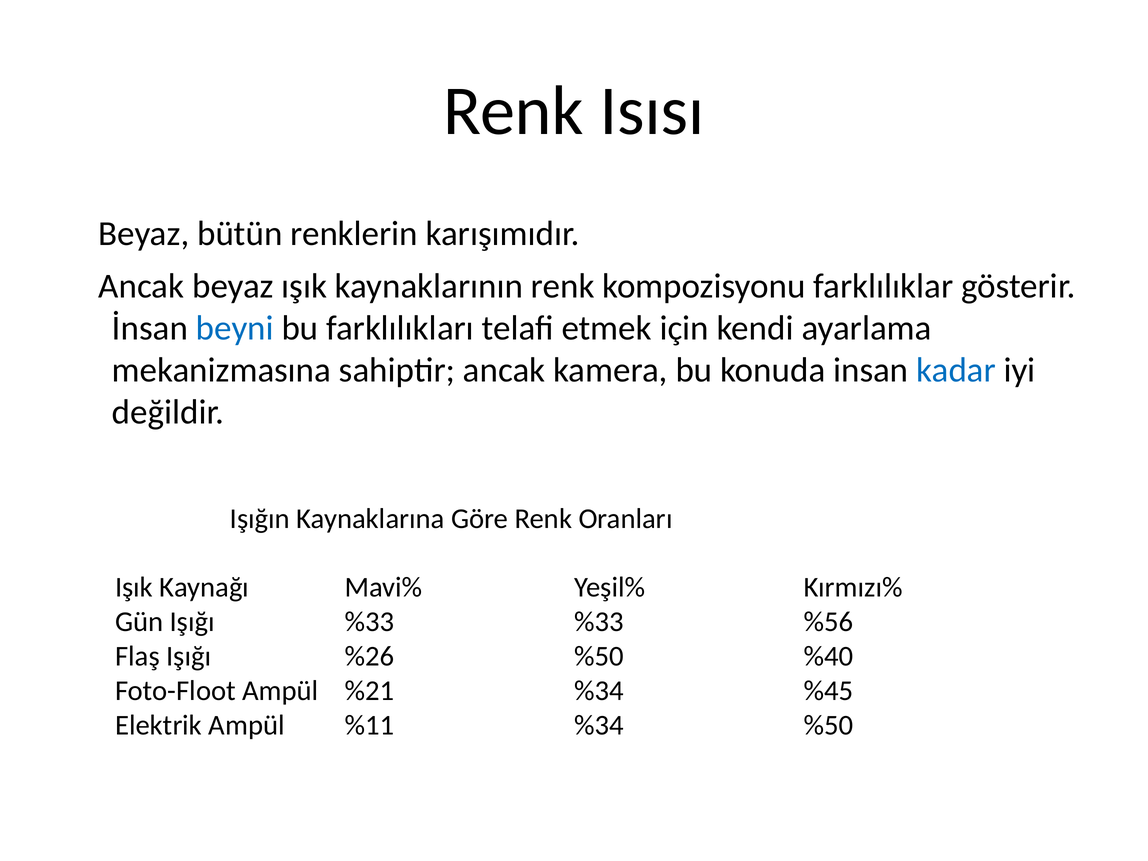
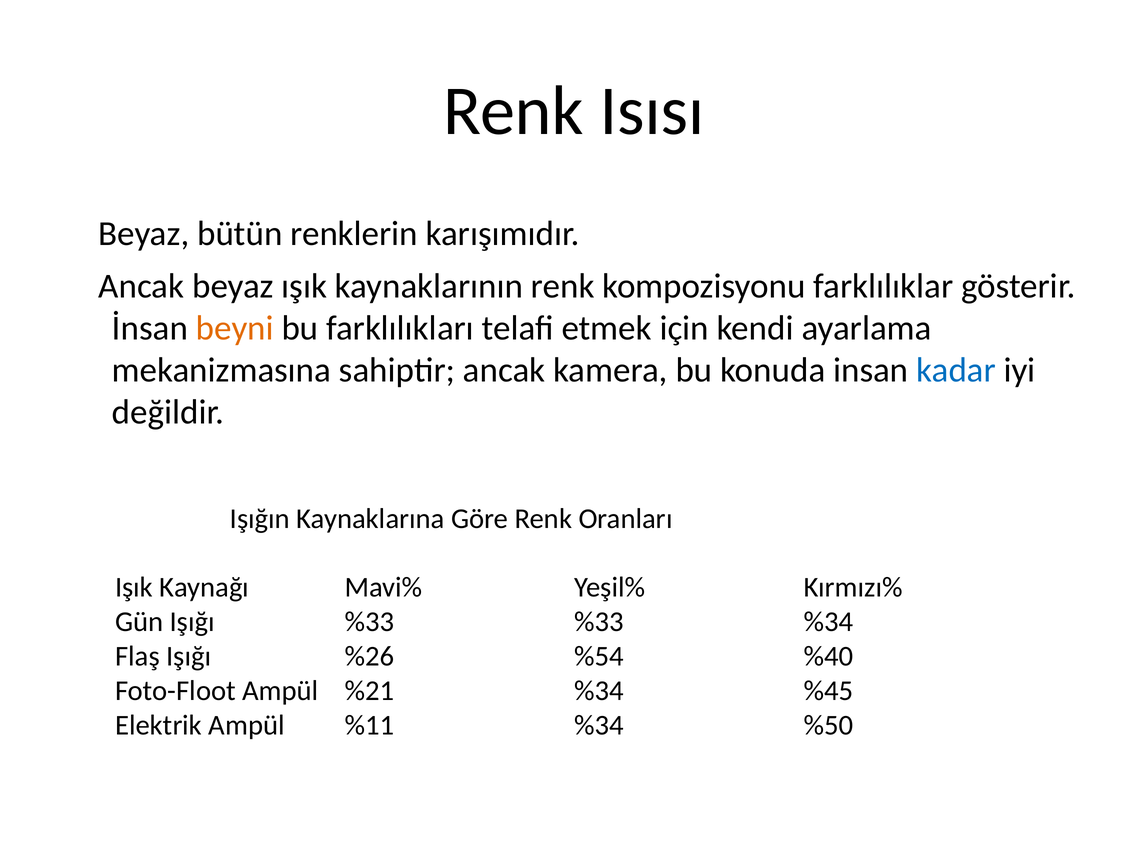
beyni colour: blue -> orange (235, 328)
%33 %56: %56 -> %34 (829, 622)
%26 %50: %50 -> %54 (599, 656)
